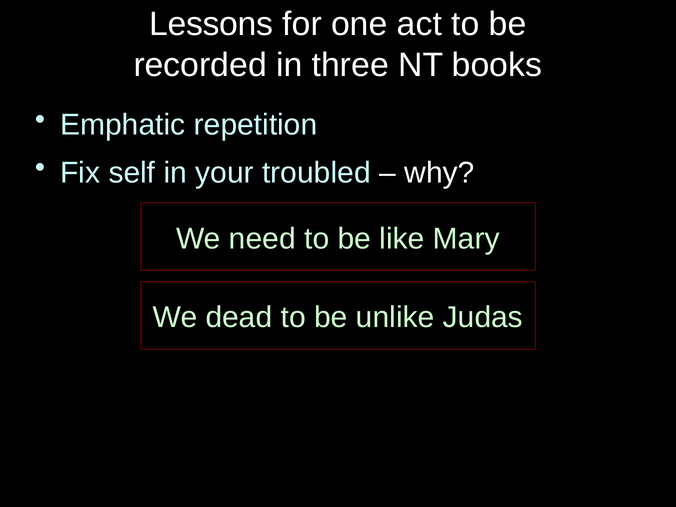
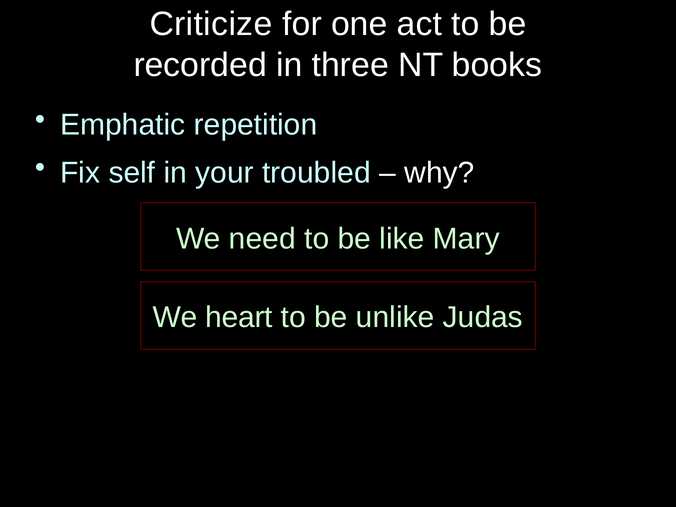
Lessons: Lessons -> Criticize (211, 24)
dead: dead -> heart (239, 318)
